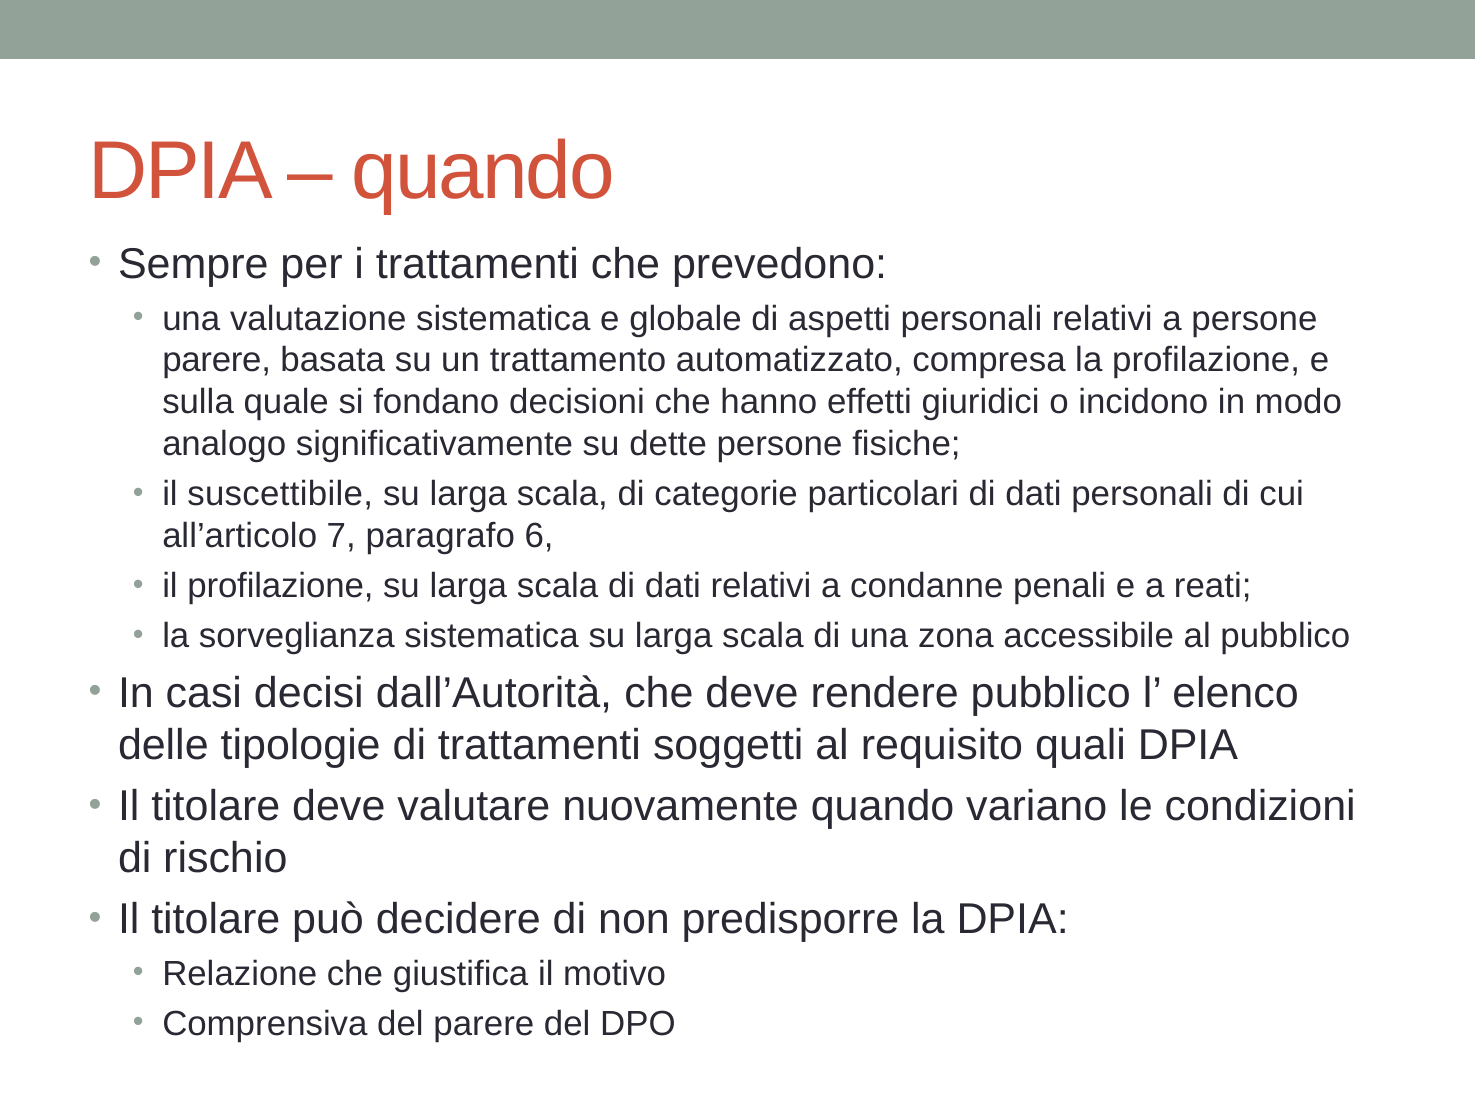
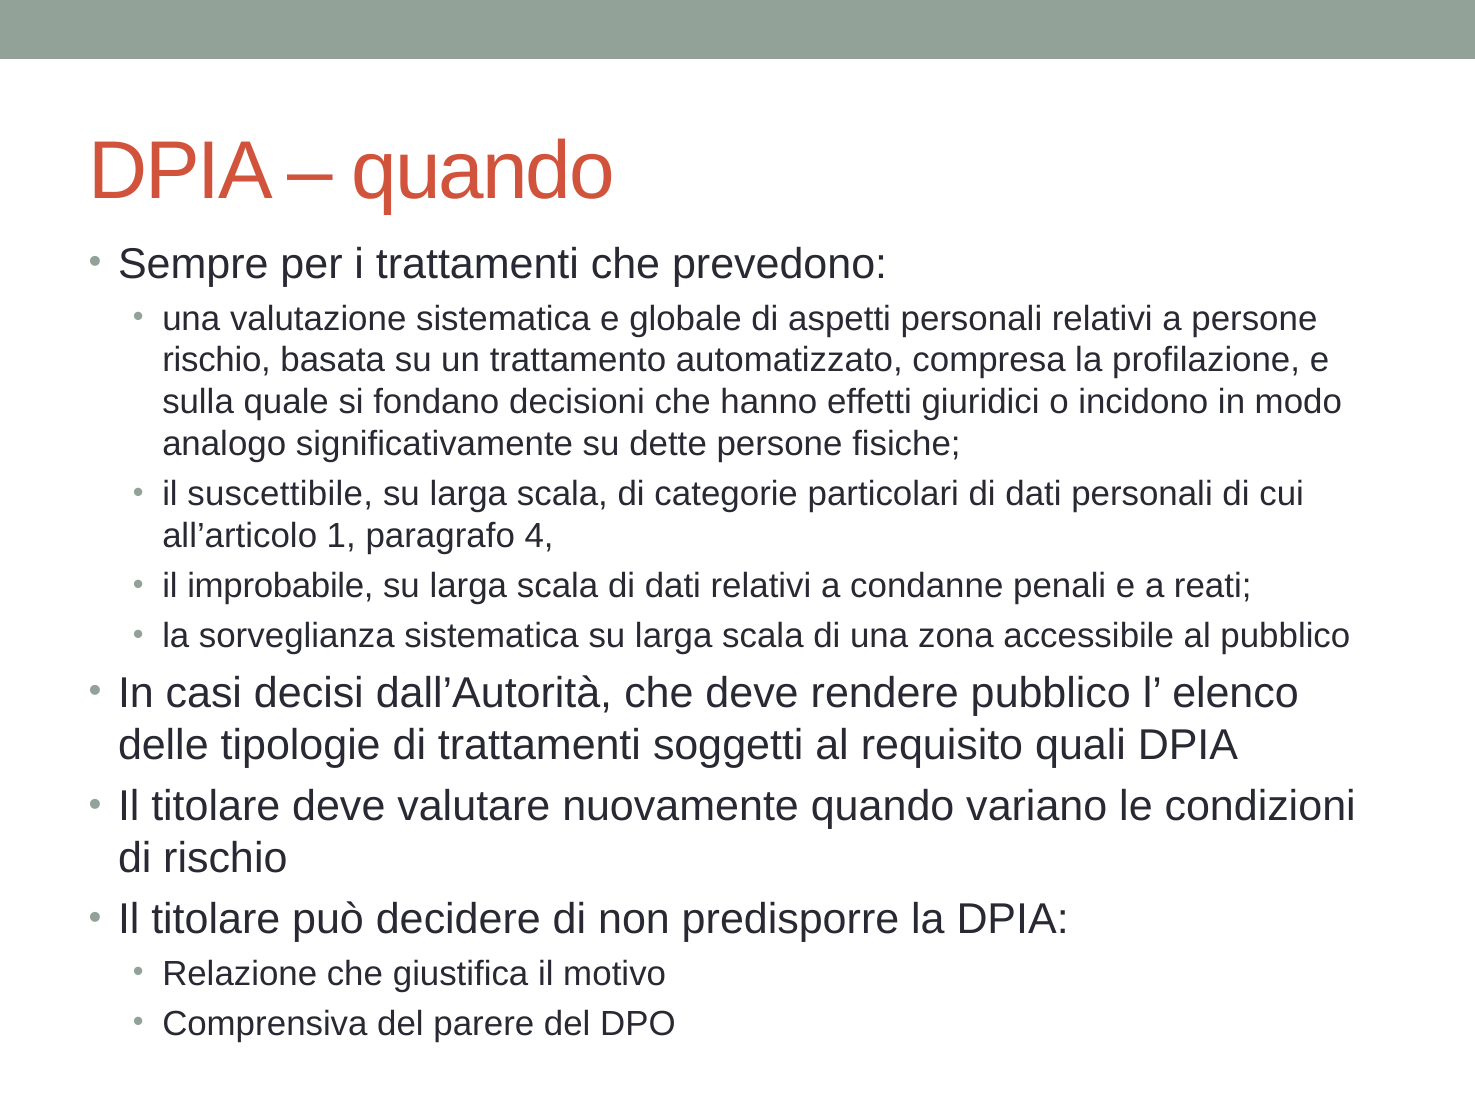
parere: parere -> rischio (217, 360)
7: 7 -> 1 (341, 536)
6: 6 -> 4 (539, 536)
il profilazione: profilazione -> improbabile (280, 586)
